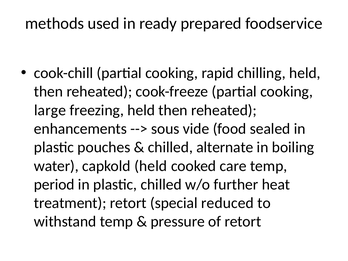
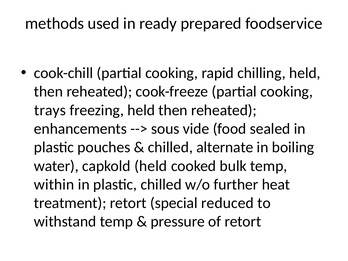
large: large -> trays (50, 110)
care: care -> bulk (233, 166)
period: period -> within (54, 184)
